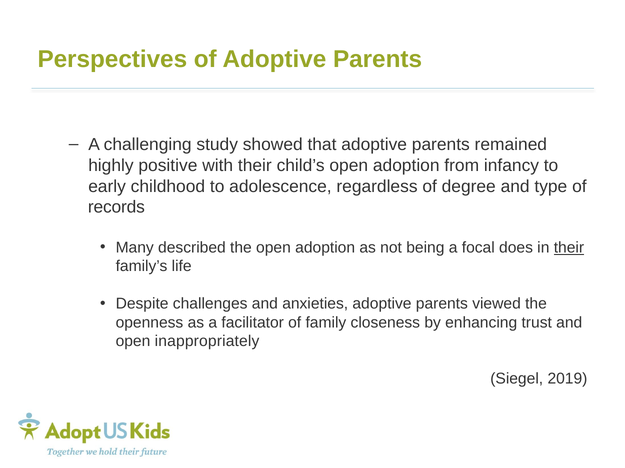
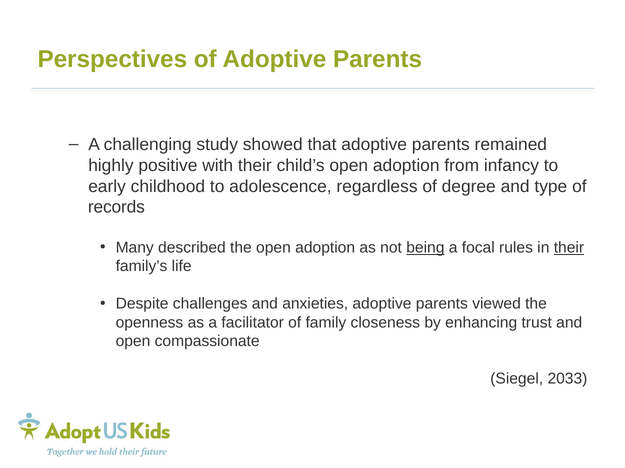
being underline: none -> present (425, 248)
does: does -> rules (516, 248)
inappropriately: inappropriately -> compassionate (207, 342)
2019: 2019 -> 2033 (567, 379)
